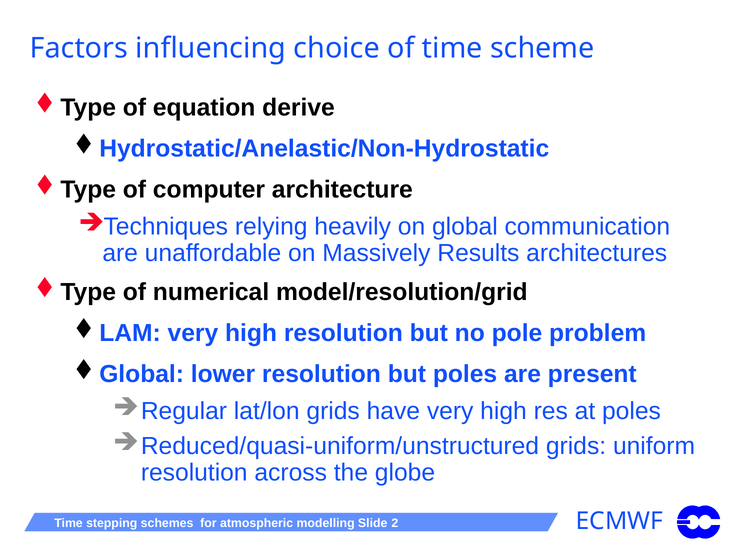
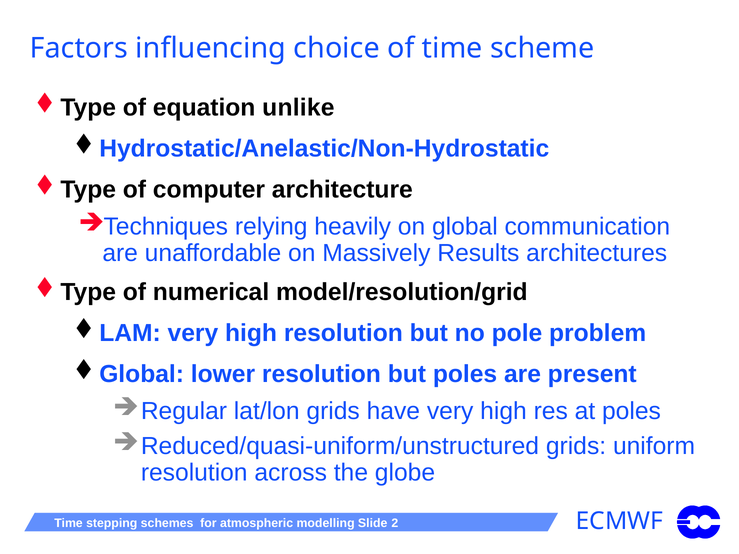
derive: derive -> unlike (298, 108)
